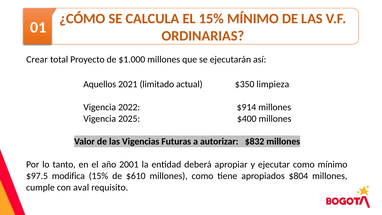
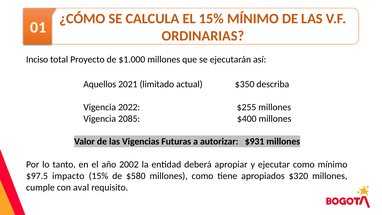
Crear: Crear -> Inciso (37, 59)
limpieza: limpieza -> describa (273, 84)
$914: $914 -> $255 (246, 107)
2025: 2025 -> 2085 (129, 119)
$832: $832 -> $931 (255, 141)
2001: 2001 -> 2002 (129, 164)
modifica: modifica -> impacto (68, 176)
$610: $610 -> $580 (136, 176)
$804: $804 -> $320 (298, 176)
